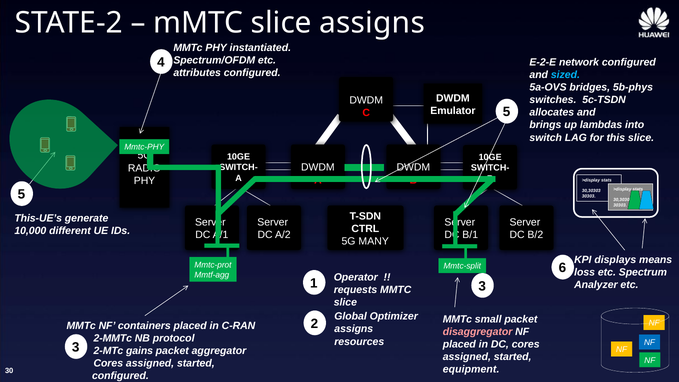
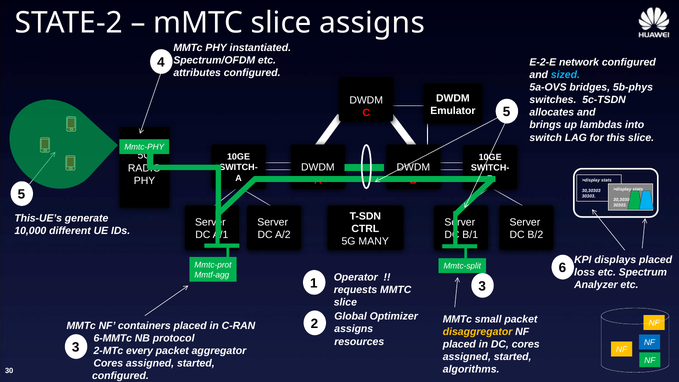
displays means: means -> placed (656, 260)
disaggregator colour: pink -> yellow (478, 332)
2-MMTc: 2-MMTc -> 6-MMTc (113, 338)
gains: gains -> every (140, 351)
equipment: equipment -> algorithms (471, 369)
